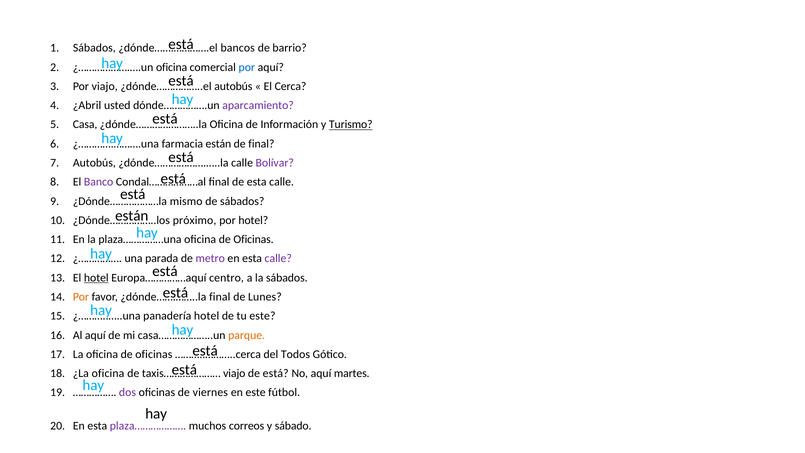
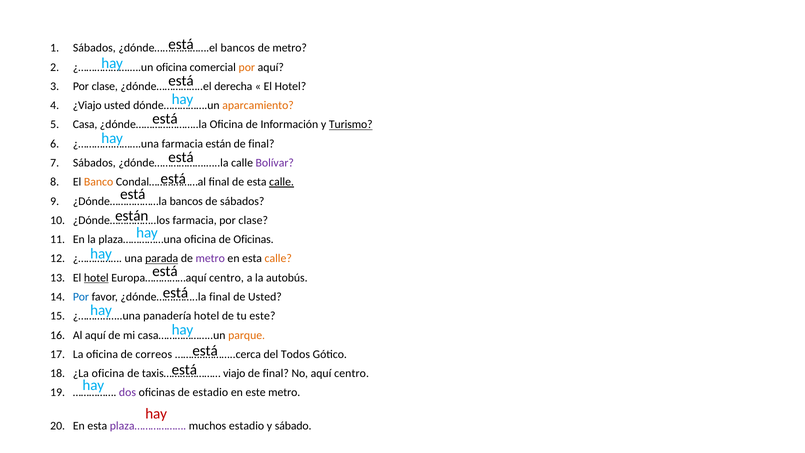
barrio: barrio -> metro (290, 48)
por colour: blue -> orange (247, 67)
viajo: viajo -> clase (105, 86)
autobús: autobús -> derecha (233, 86)
Cerca: Cerca -> Hotel (290, 86)
¿Abril: ¿Abril -> ¿Viajo (87, 105)
aparcamiento colour: purple -> orange (258, 105)
Autobús: Autobús -> Sábados (94, 163)
Banco colour: purple -> orange (99, 182)
calle underline: none -> present (282, 182)
mismo: mismo -> bancos (186, 201)
próximo: próximo -> farmacia (195, 220)
hotel: hotel -> clase (253, 220)
parada underline: none -> present (162, 258)
calle colour: purple -> orange (278, 258)
la sábados: sábados -> autobús (287, 278)
Por colour: orange -> blue (81, 297)
de Lunes: Lunes -> Usted (265, 297)
La oficina de oficinas: oficinas -> correos (154, 354)
está: está -> final (276, 373)
aquí martes: martes -> centro (352, 373)
de viernes: viernes -> estadio (210, 392)
este fútbol: fútbol -> metro (284, 392)
hay colour: black -> red (156, 414)
muchos correos: correos -> estadio (247, 426)
